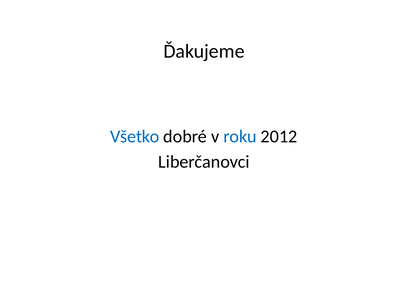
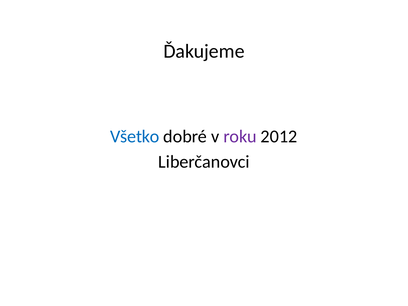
roku colour: blue -> purple (240, 136)
